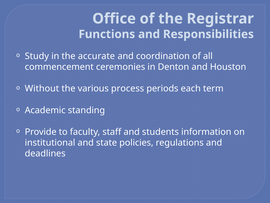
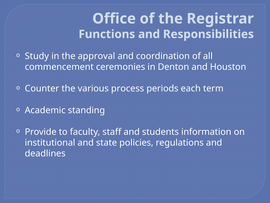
accurate: accurate -> approval (96, 56)
Without: Without -> Counter (42, 88)
